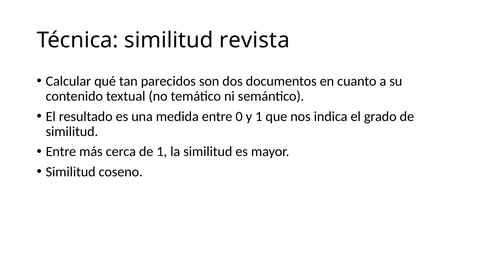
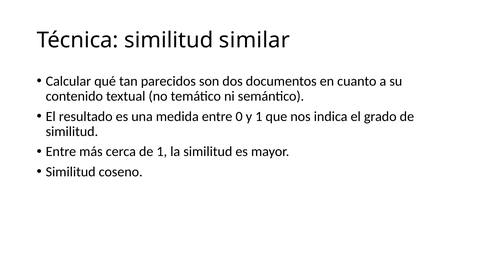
revista: revista -> similar (254, 40)
